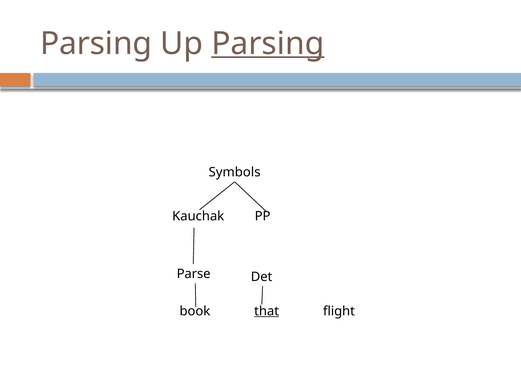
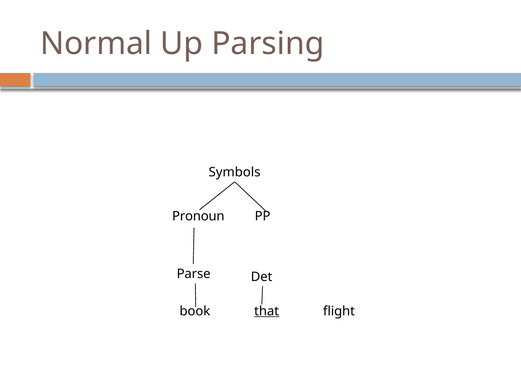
Parsing: Parsing -> Normal (96, 43)
Parsing underline: present -> none (268, 43)
Kauchak: Kauchak -> Pronoun (198, 216)
